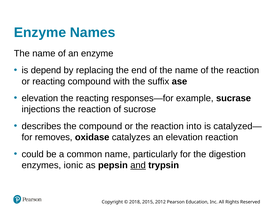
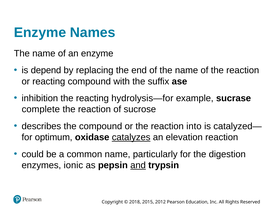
elevation: elevation -> inhibition (40, 98)
responses—for: responses—for -> hydrolysis—for (142, 98)
injections: injections -> complete (41, 109)
removes: removes -> optimum (54, 137)
catalyzes underline: none -> present (131, 137)
